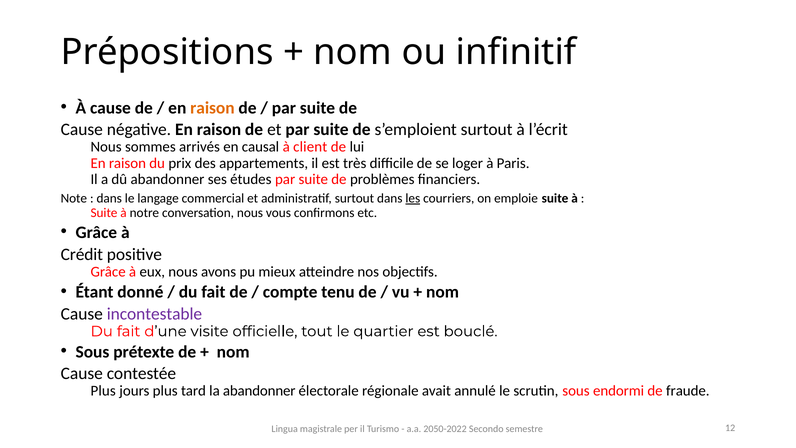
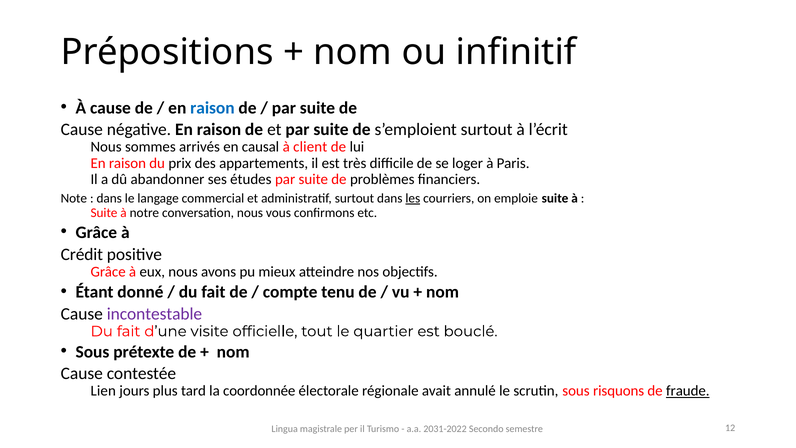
raison colour: orange -> blue (212, 108)
Plus: Plus -> Lien (103, 391)
la abandonner: abandonner -> coordonnée (259, 391)
endormi: endormi -> risquons (619, 391)
fraude underline: none -> present (688, 391)
2050-2022: 2050-2022 -> 2031-2022 (445, 429)
